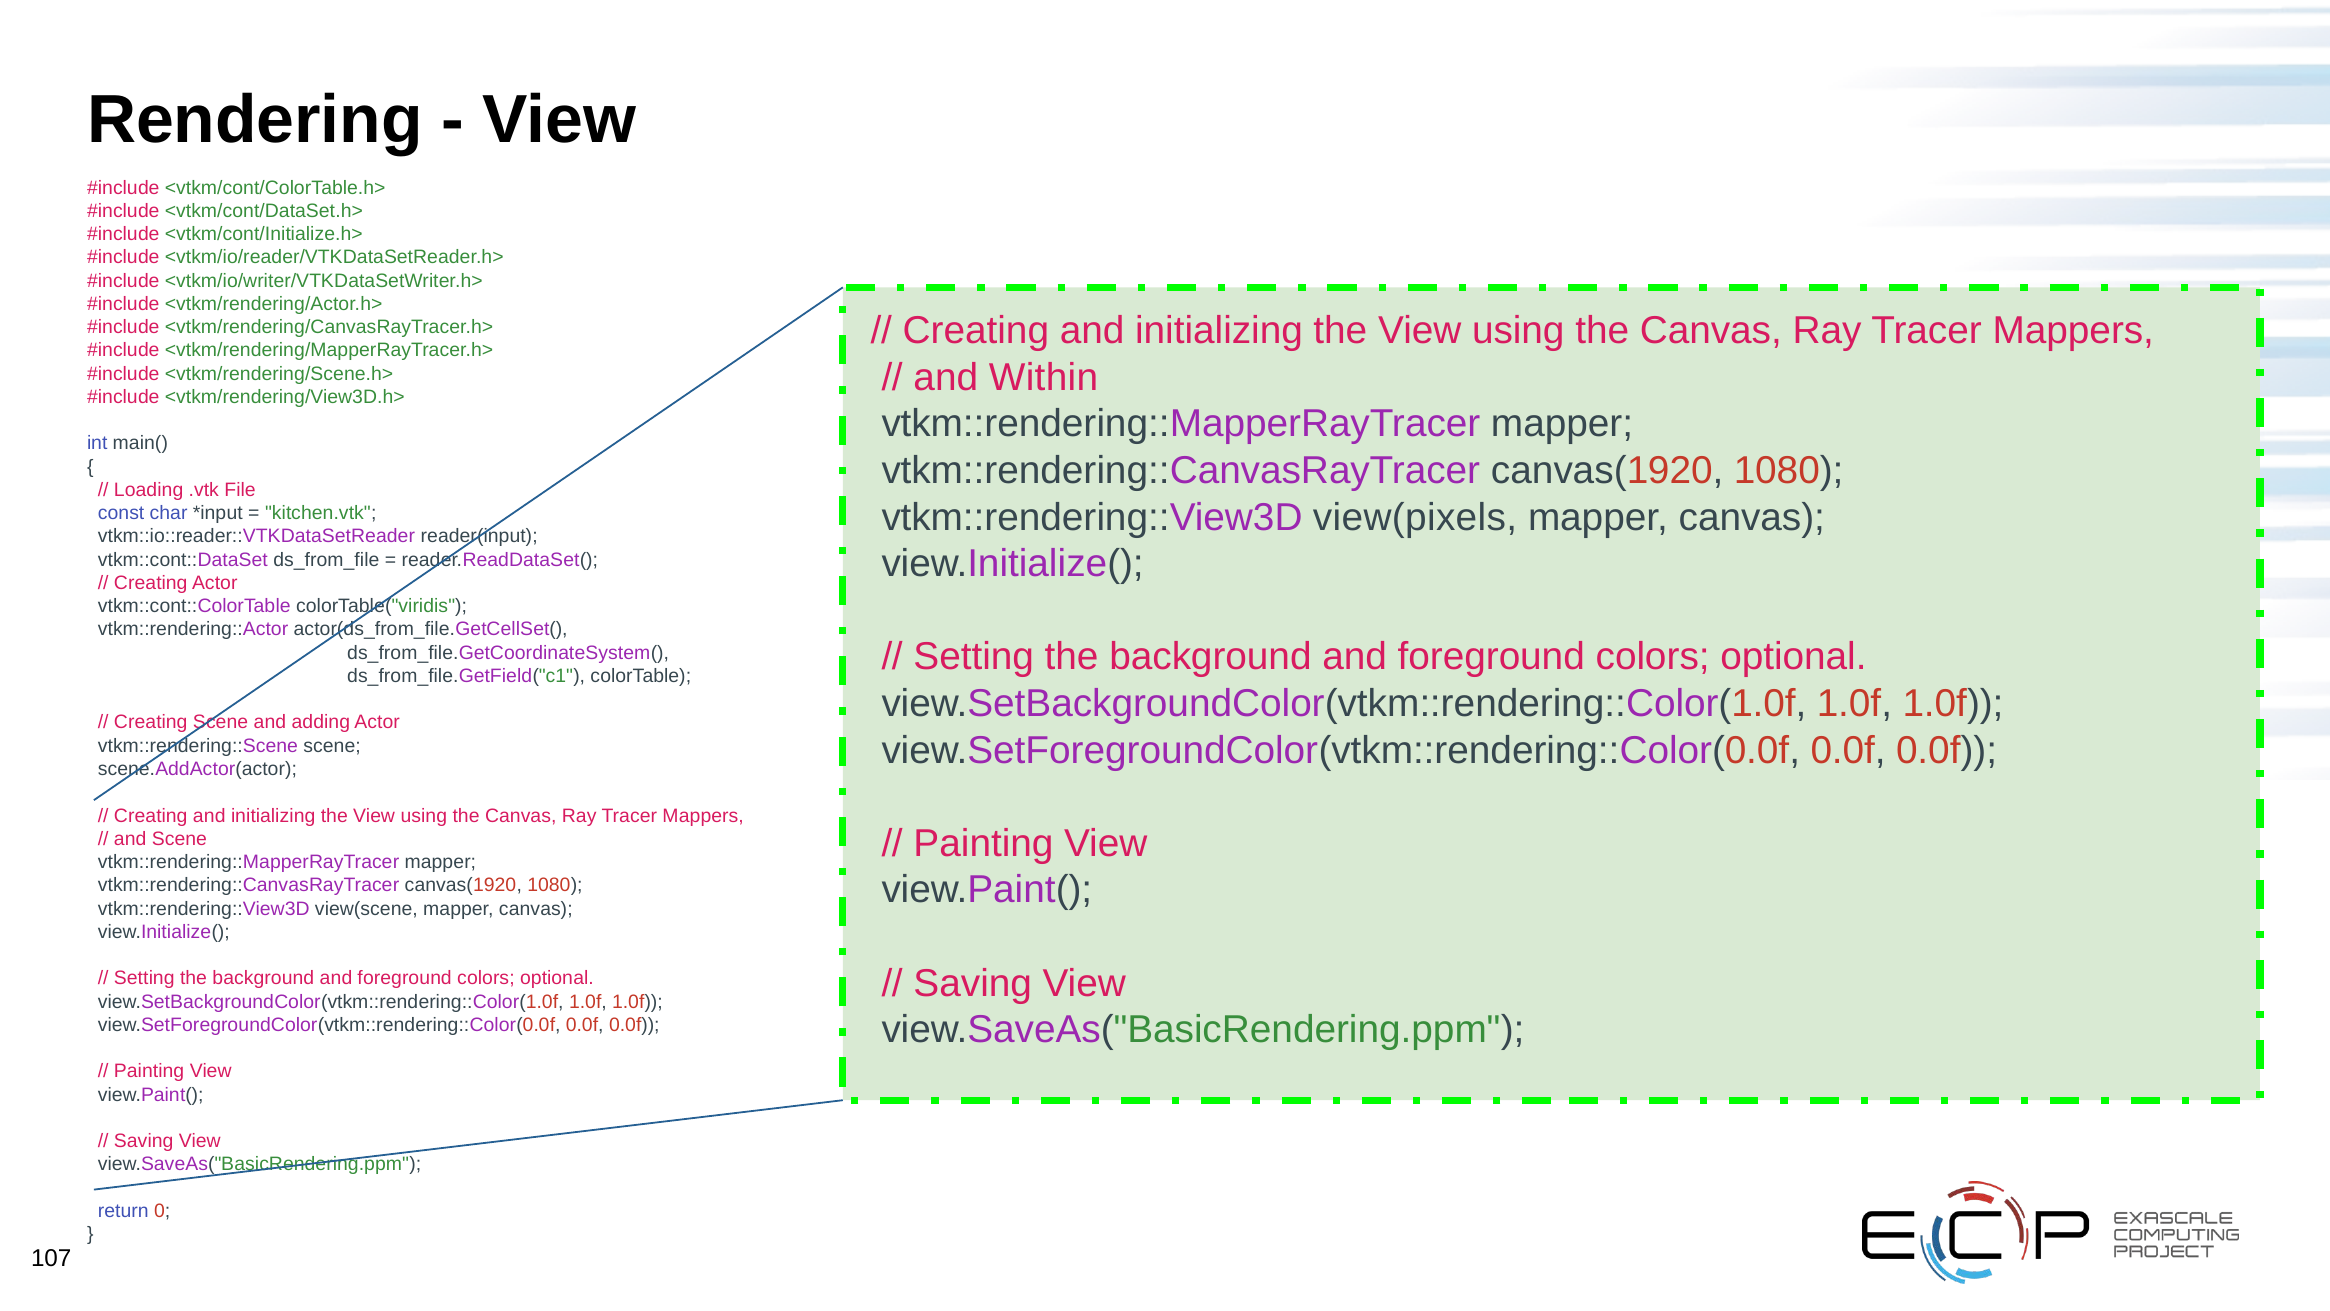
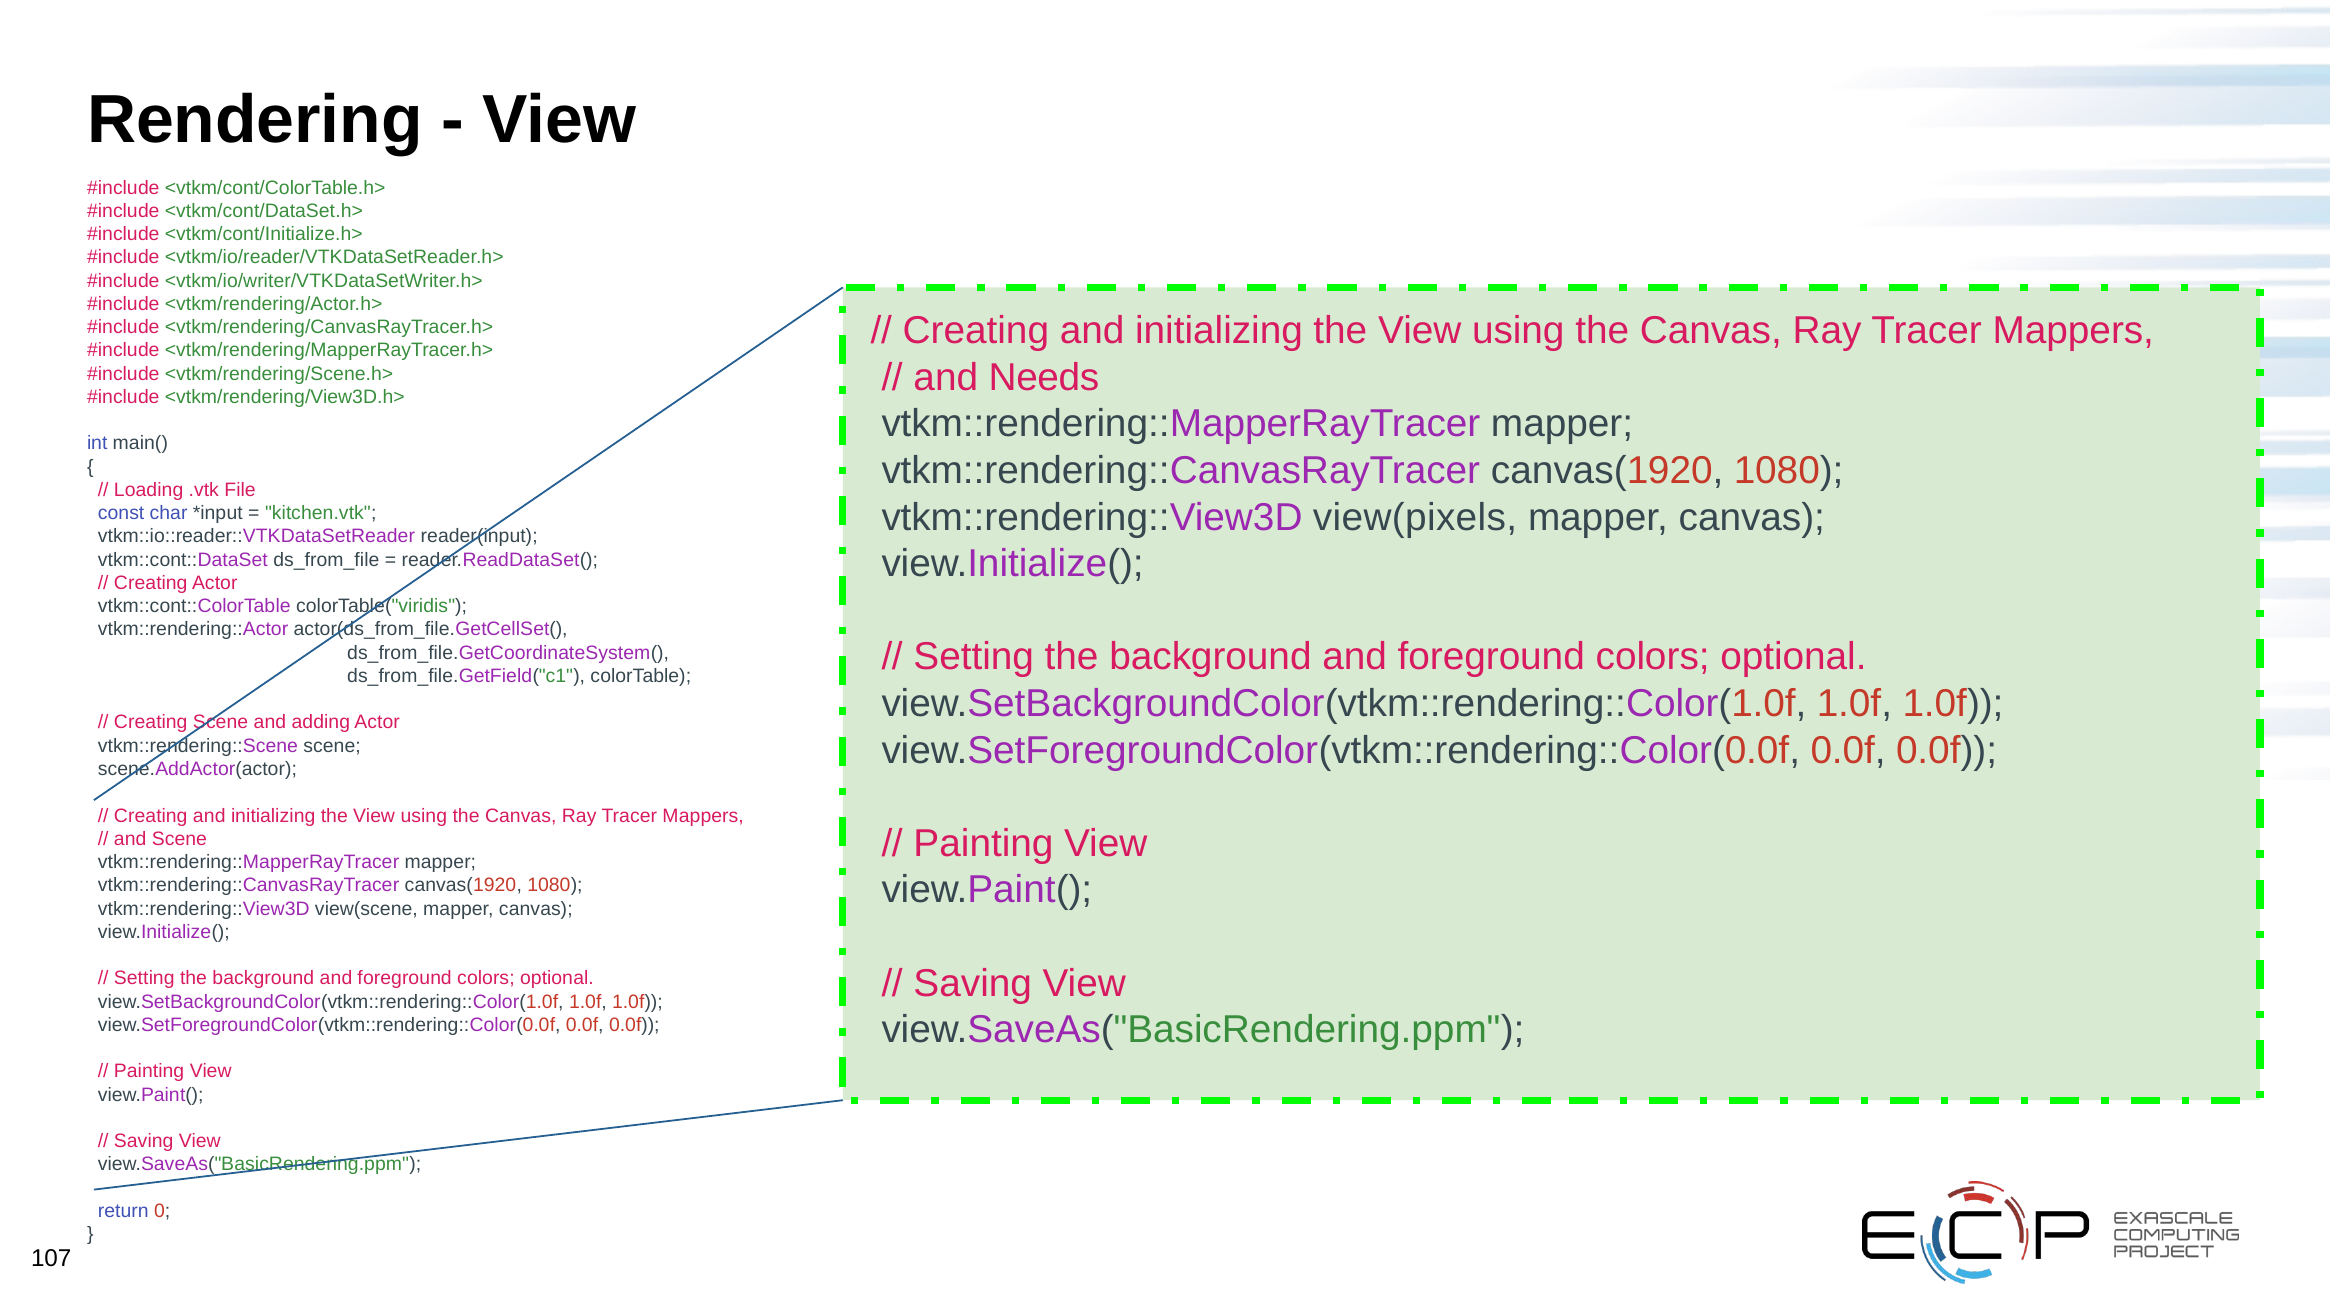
Within: Within -> Needs (1044, 378)
